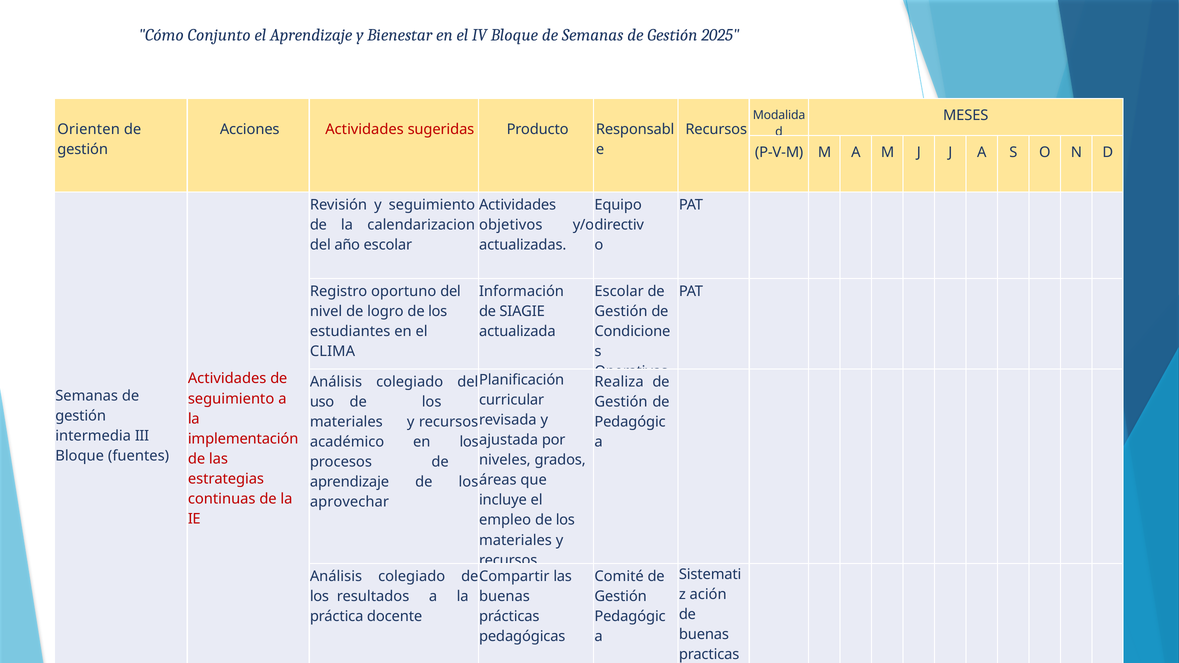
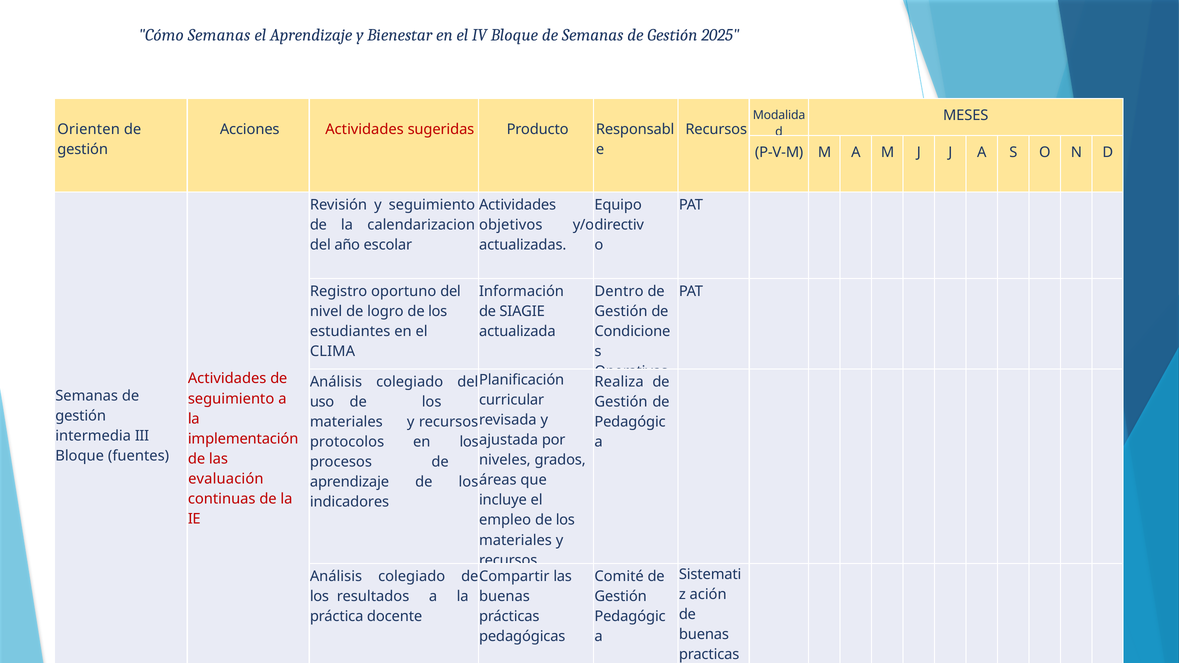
Cómo Conjunto: Conjunto -> Semanas (219, 35)
Escolar: Escolar -> Dentro (619, 291)
académico: académico -> protocolos (347, 442)
estrategias: estrategias -> evaluación (226, 479)
aprovechar: aprovechar -> indicadores (350, 502)
